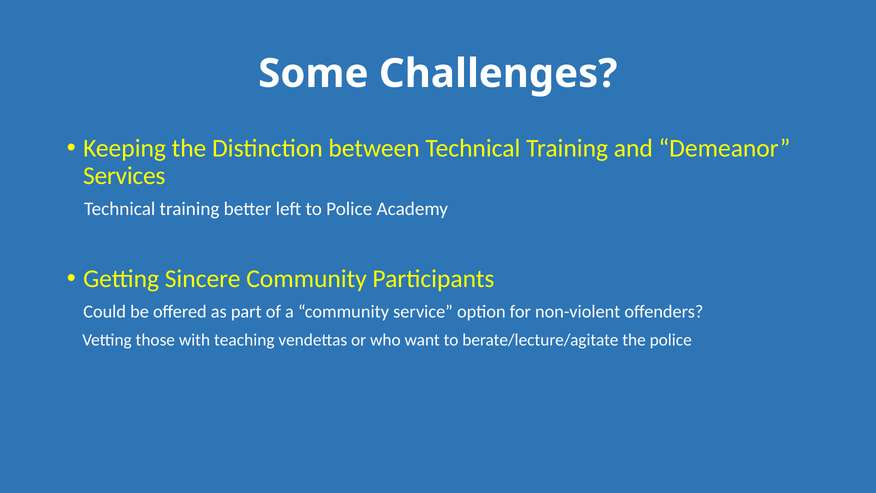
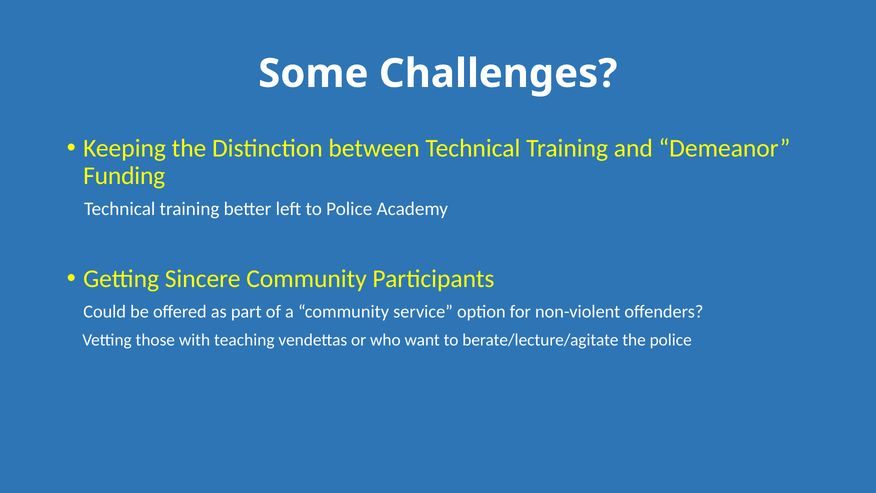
Services: Services -> Funding (124, 176)
